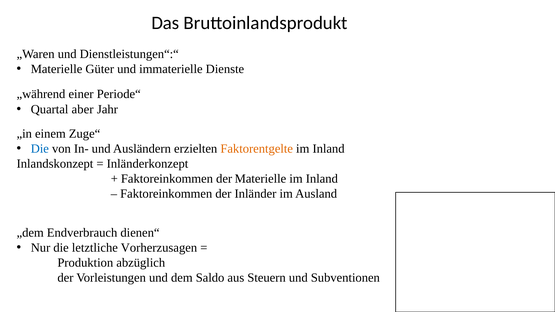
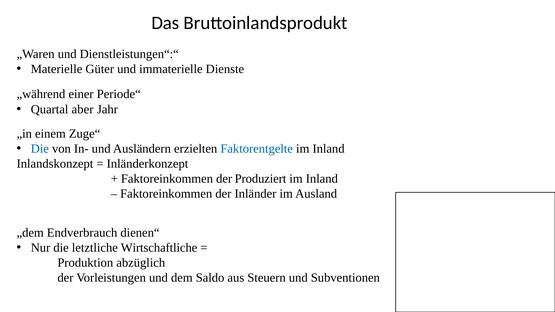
Faktorentgelte colour: orange -> blue (257, 149)
der Materielle: Materielle -> Produziert (260, 179)
Vorherzusagen: Vorherzusagen -> Wirtschaftliche (159, 248)
